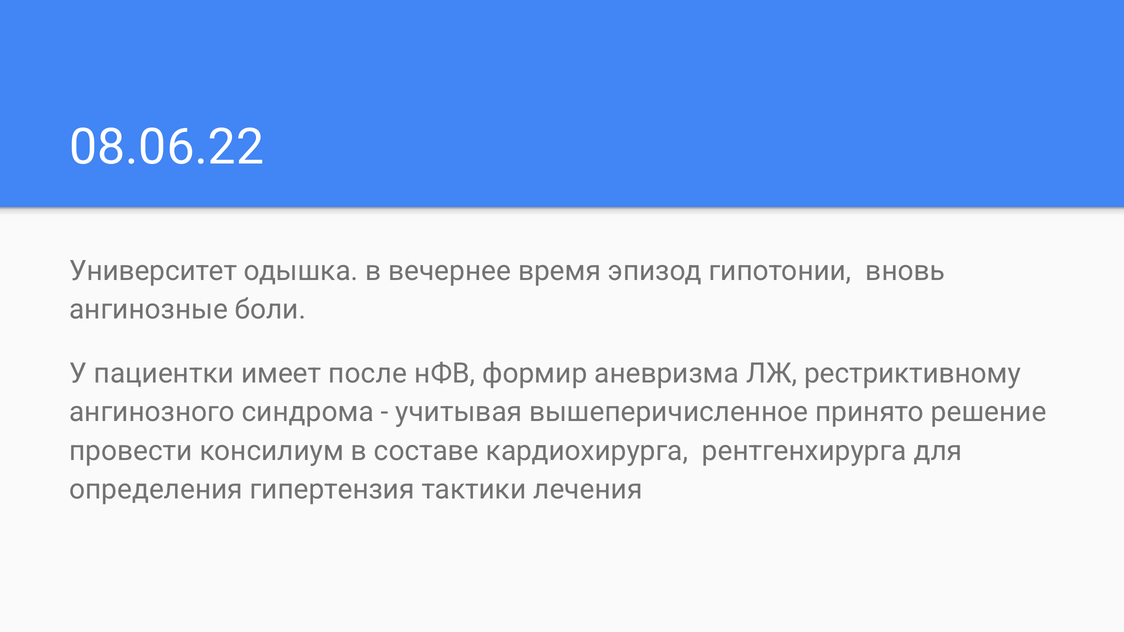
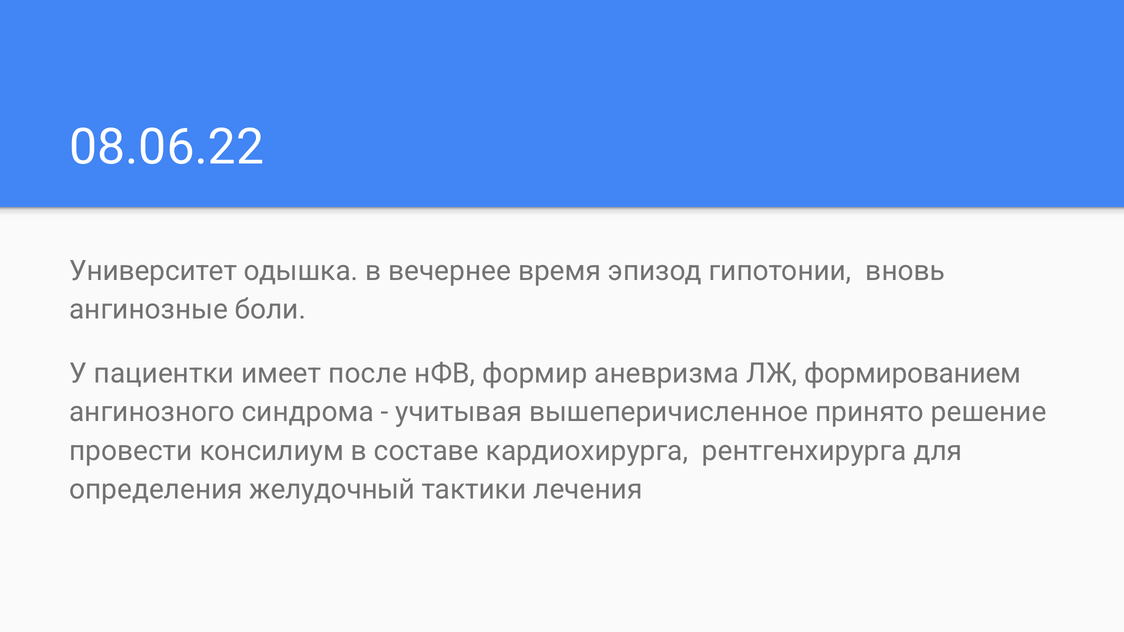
рестриктивному: рестриктивному -> формированием (913, 374)
гипертензия: гипертензия -> желудочный (332, 490)
